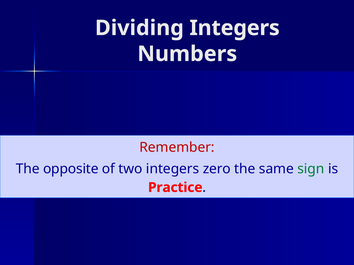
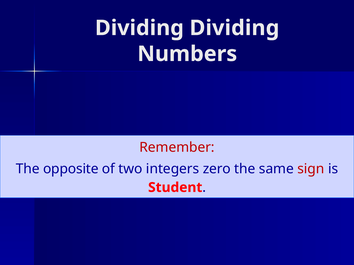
Dividing Integers: Integers -> Dividing (234, 28)
sign colour: green -> red (311, 169)
Practice: Practice -> Student (175, 188)
